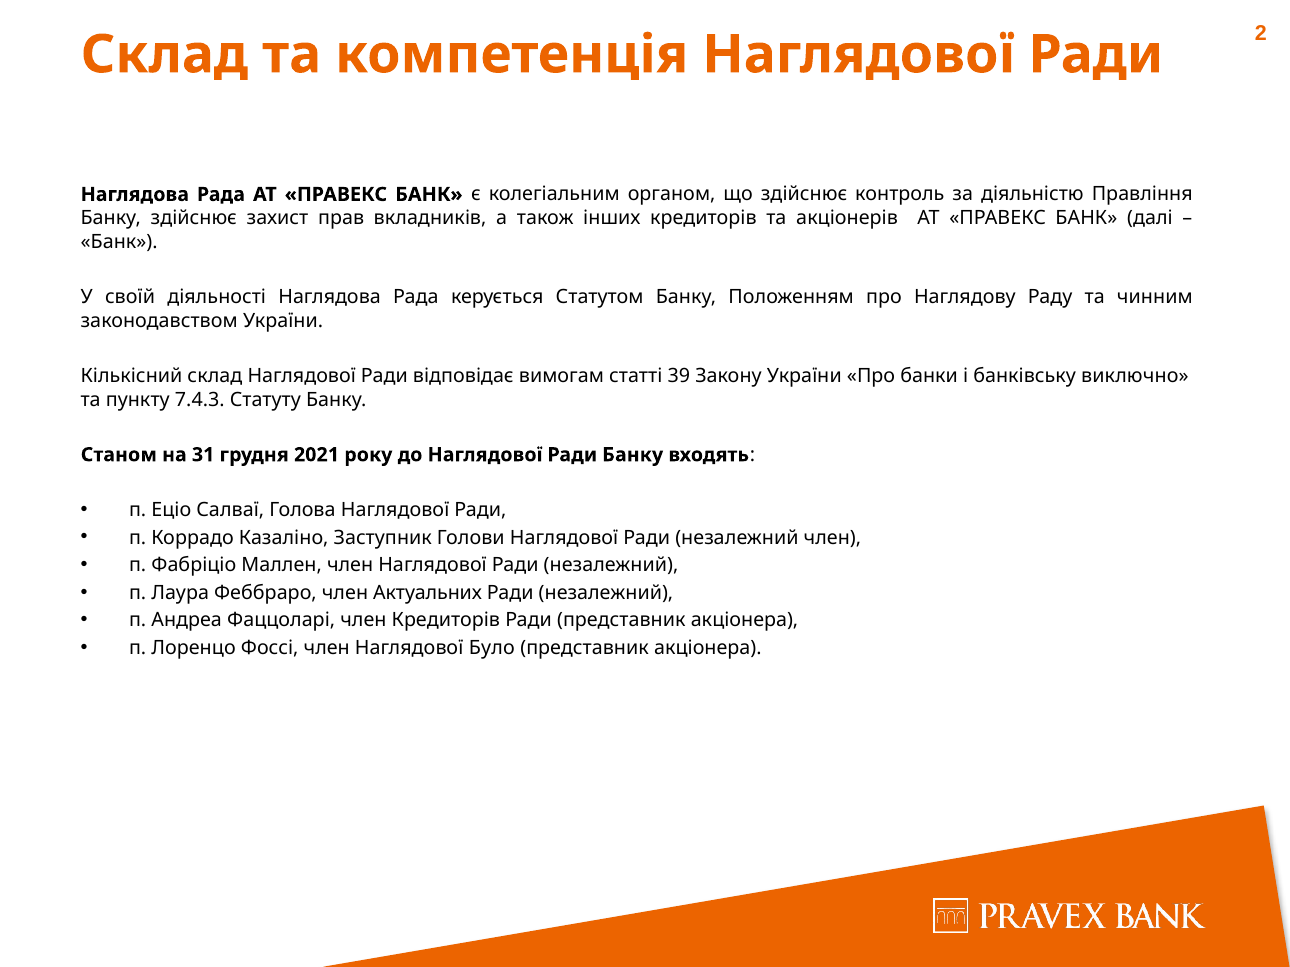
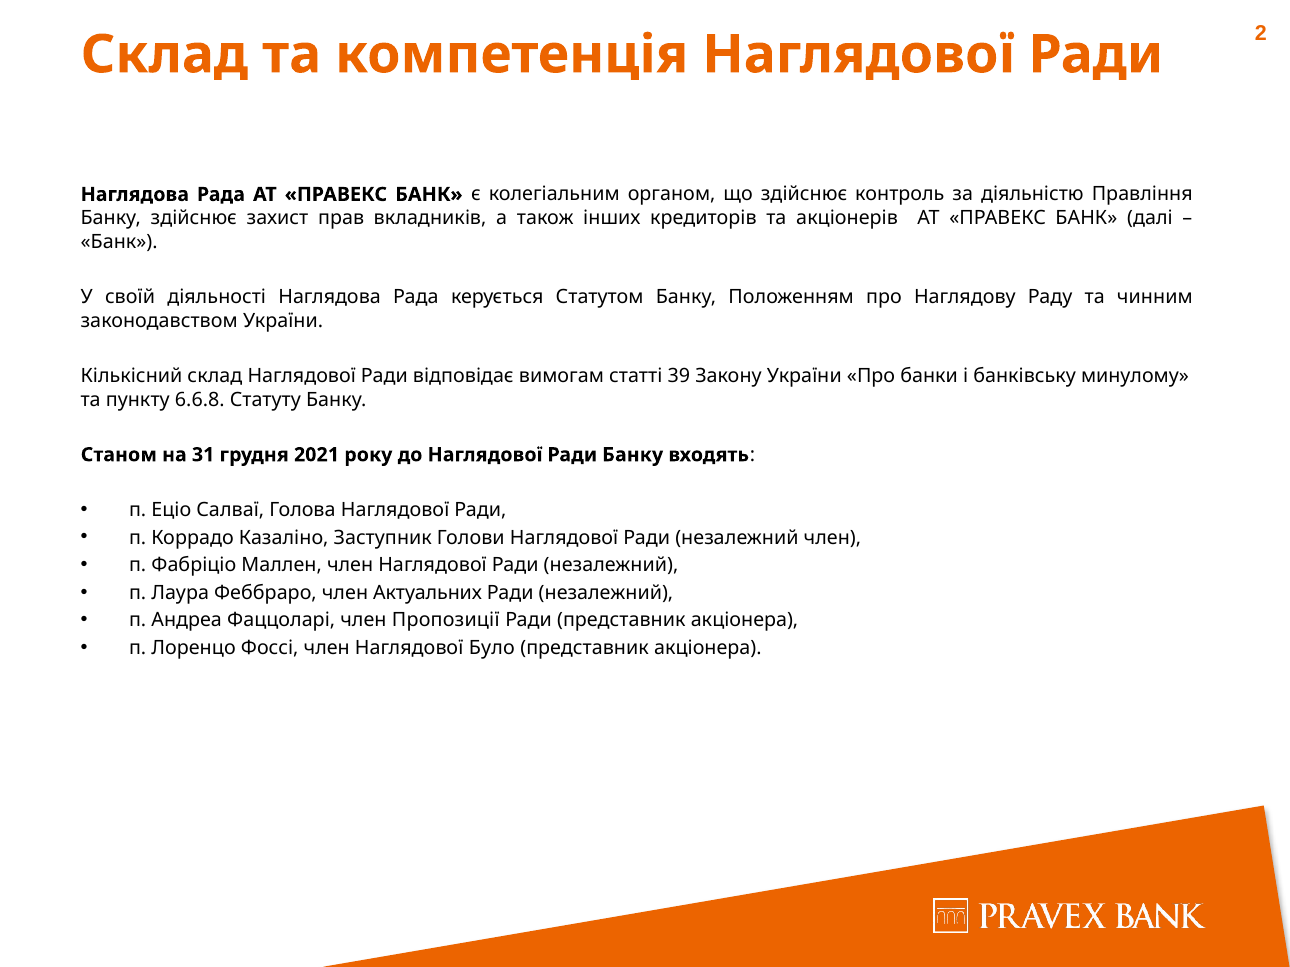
виключно: виключно -> минулому (1135, 376)
7.4.3: 7.4.3 -> 6.6.8 (200, 400)
член Кредиторів: Кредиторів -> Пропозиції (446, 621)
